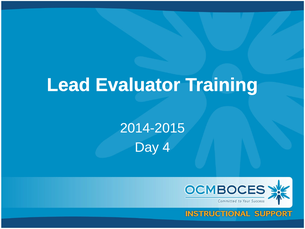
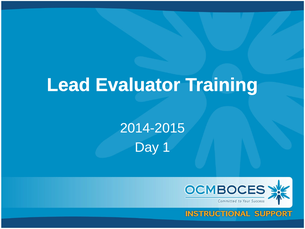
4: 4 -> 1 (166, 147)
